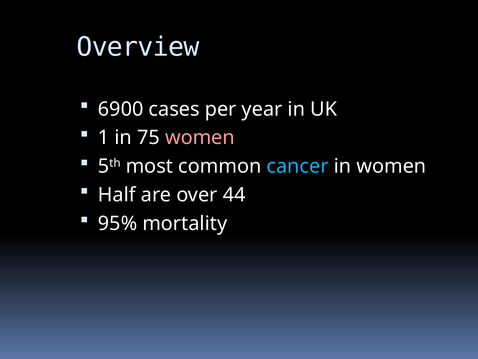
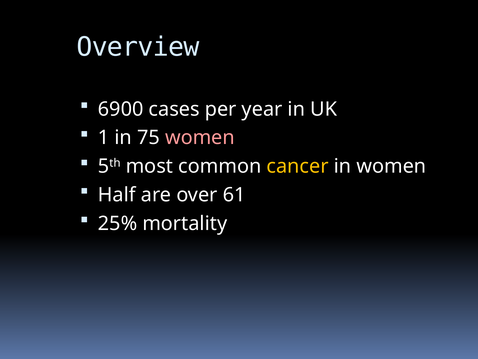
cancer colour: light blue -> yellow (298, 166)
44: 44 -> 61 (234, 195)
95%: 95% -> 25% (118, 223)
